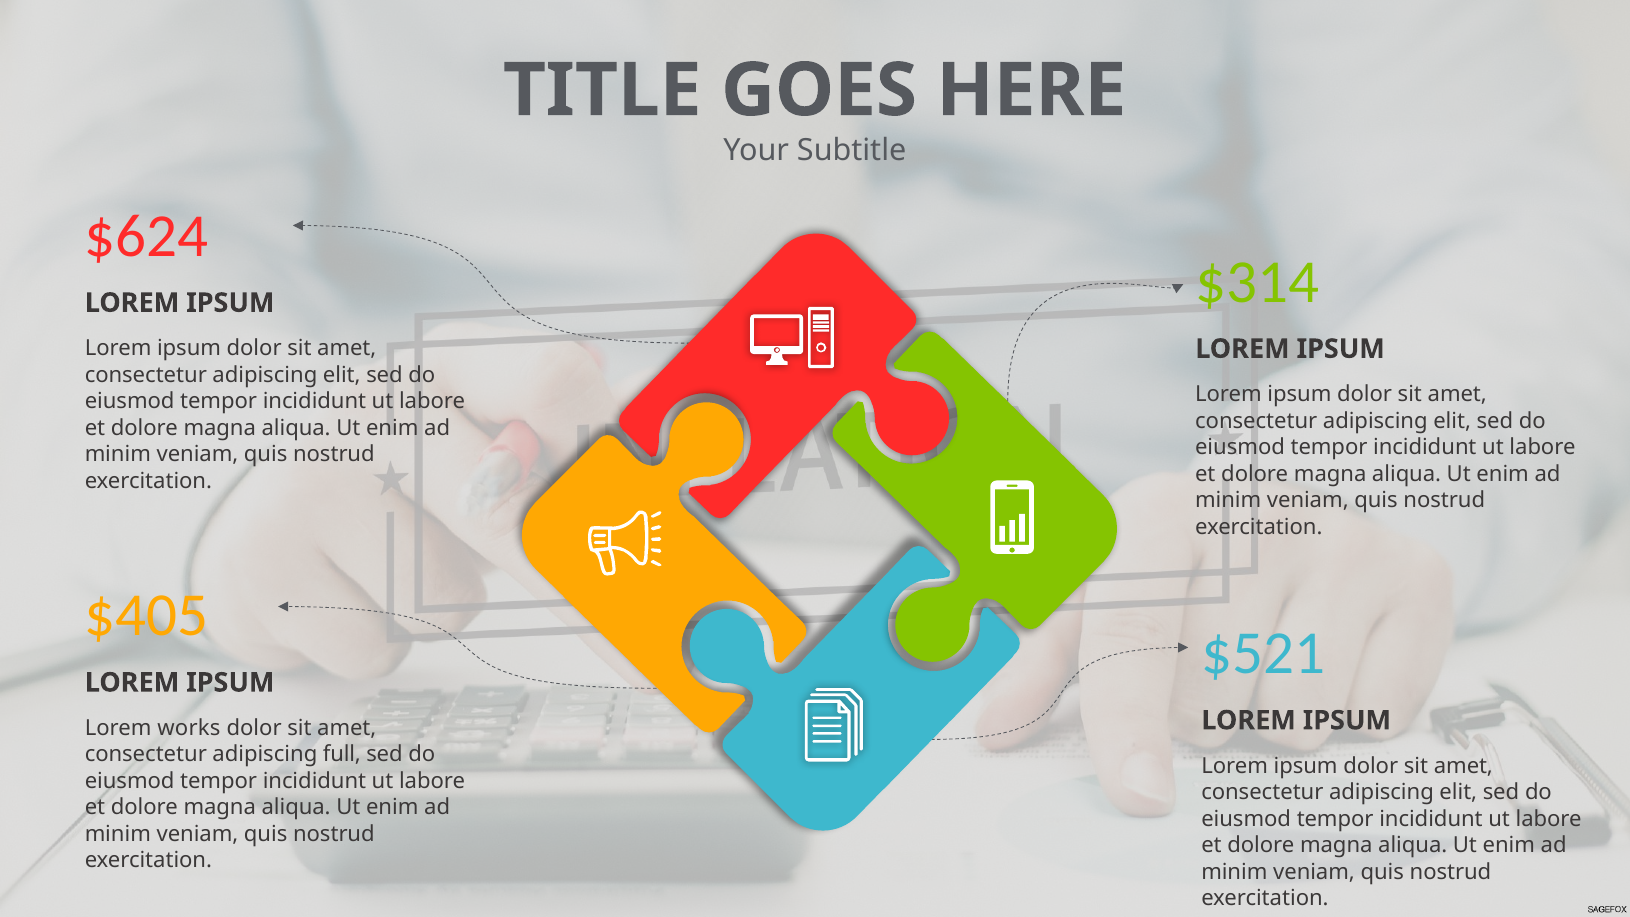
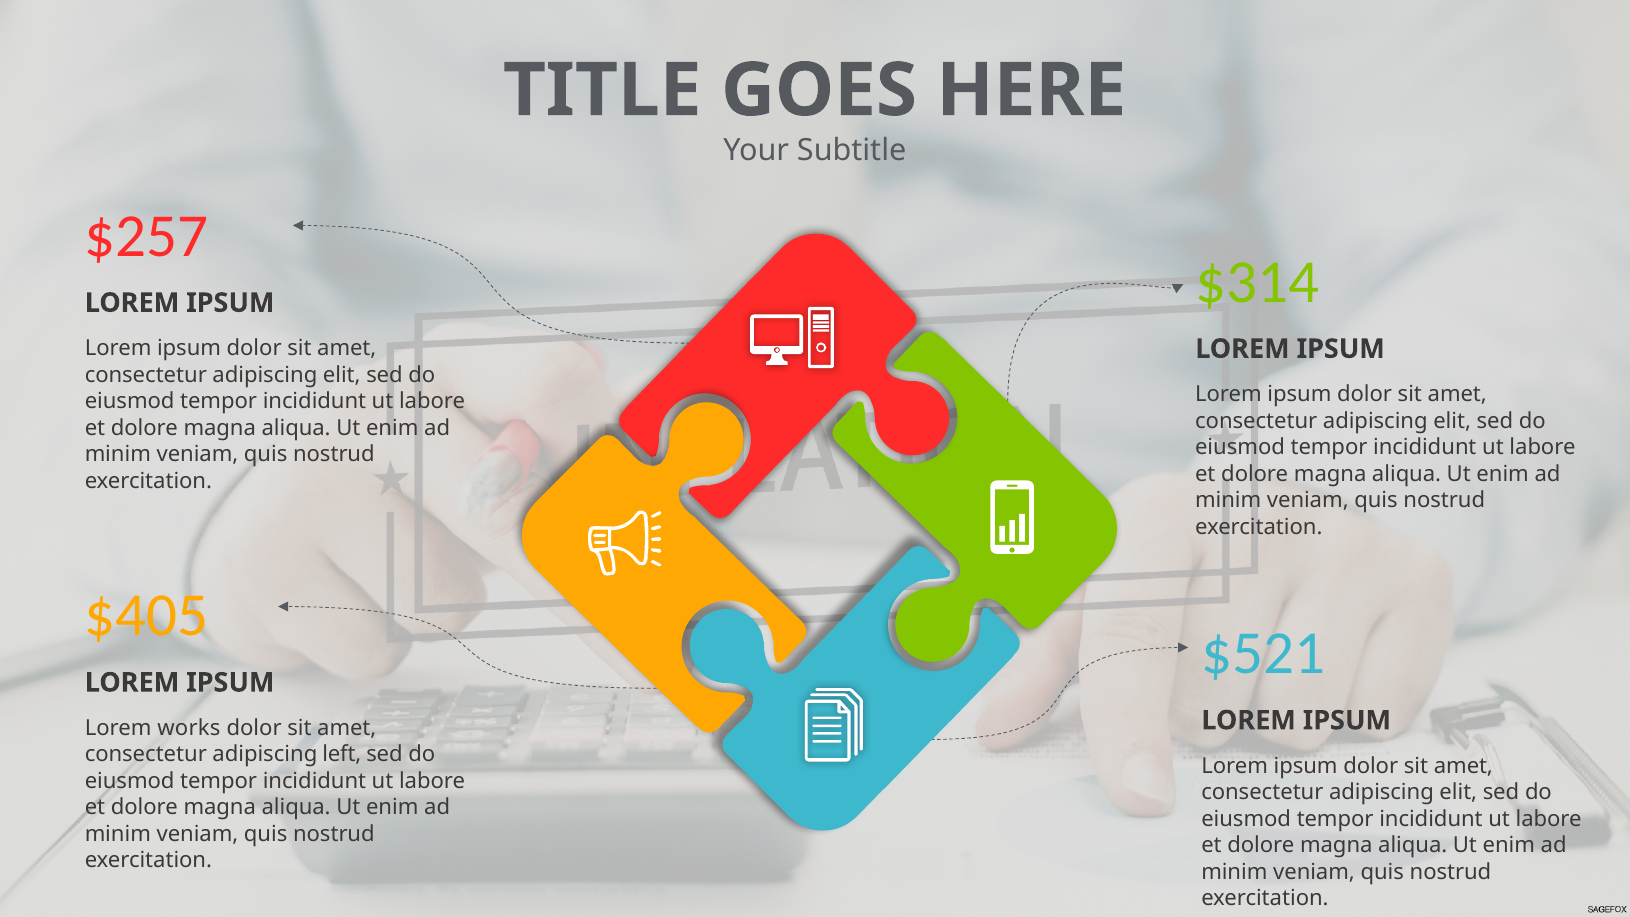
$624: $624 -> $257 (147, 236)
full: full -> left (342, 755)
